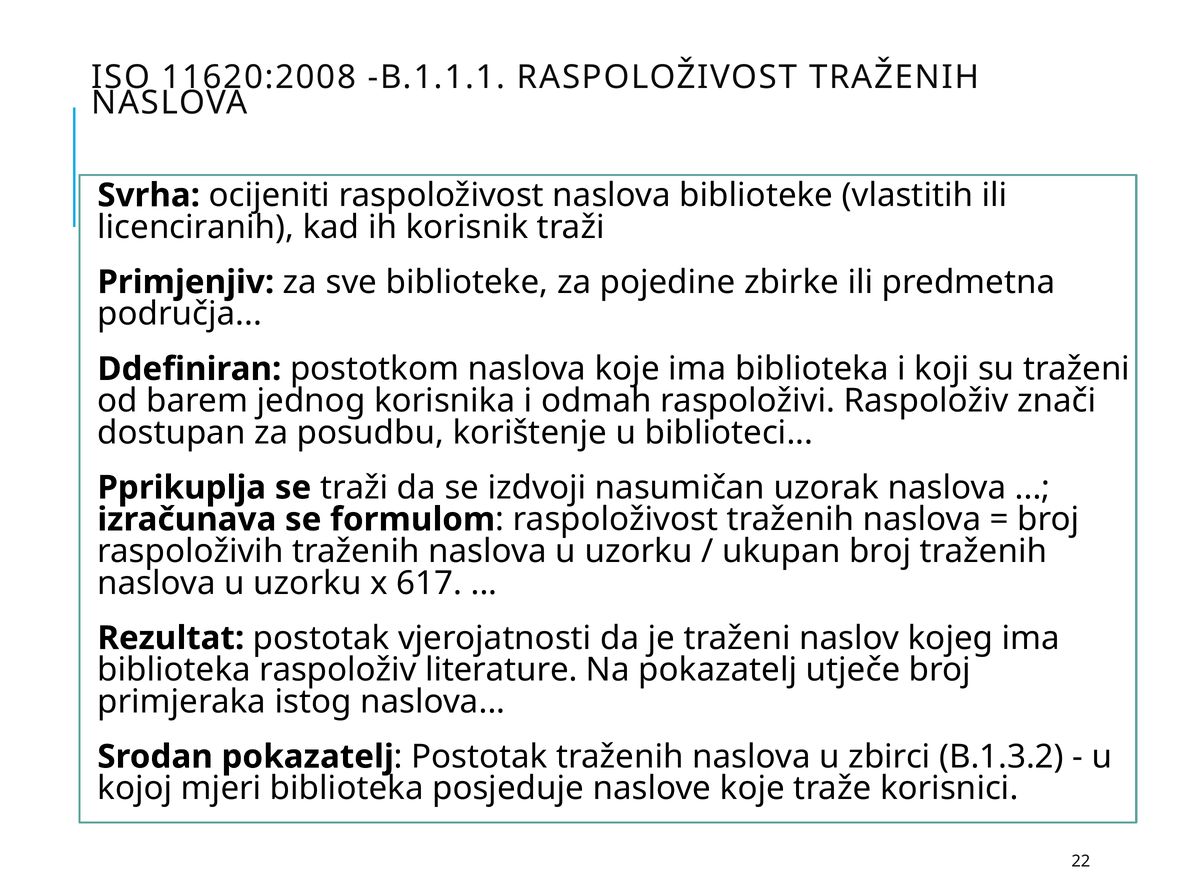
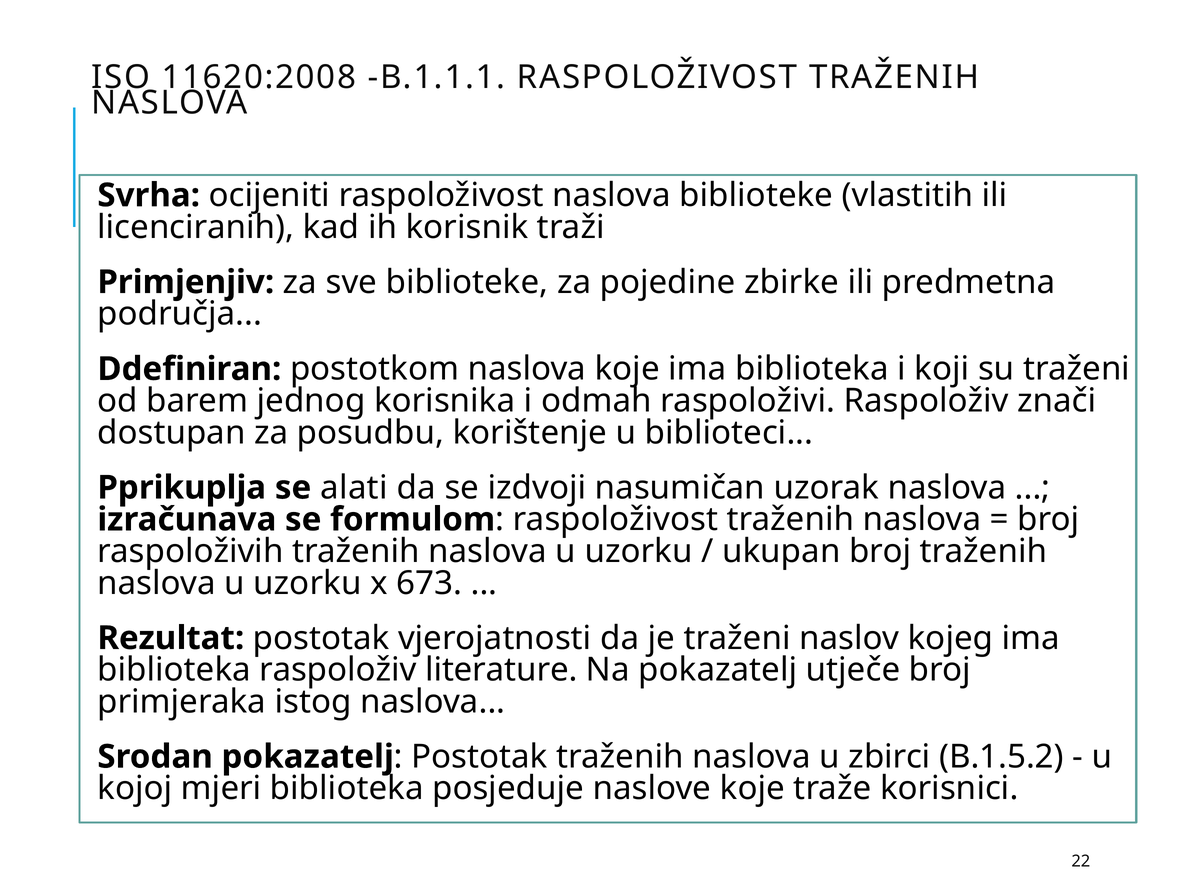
se traži: traži -> alati (354, 488)
617: 617 -> 673 (429, 583)
B.1.3.2: B.1.3.2 -> B.1.5.2 (1002, 757)
